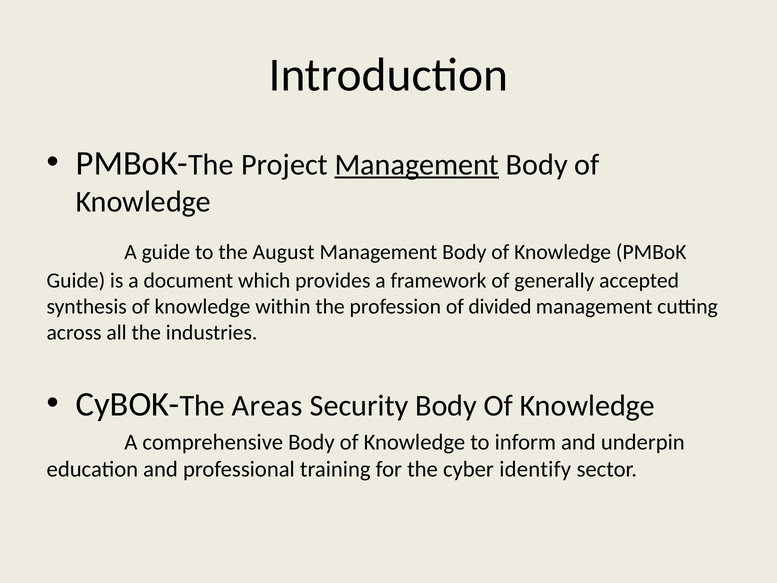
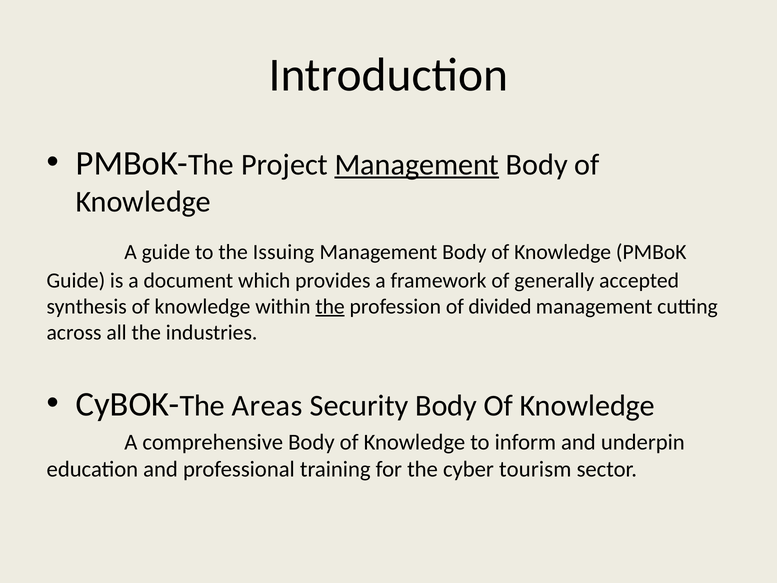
August: August -> Issuing (284, 252)
the underline: none -> present (330, 306)
identify: identify -> tourism (535, 469)
